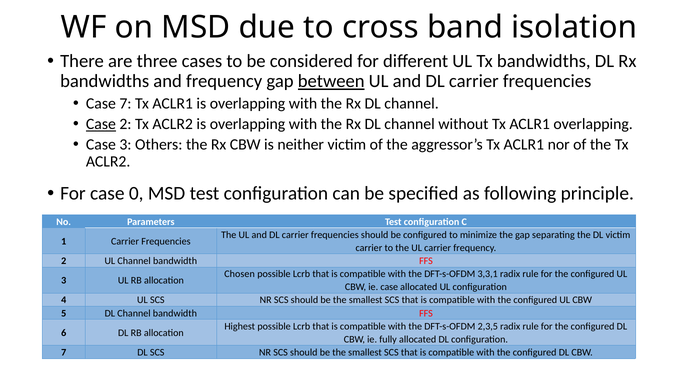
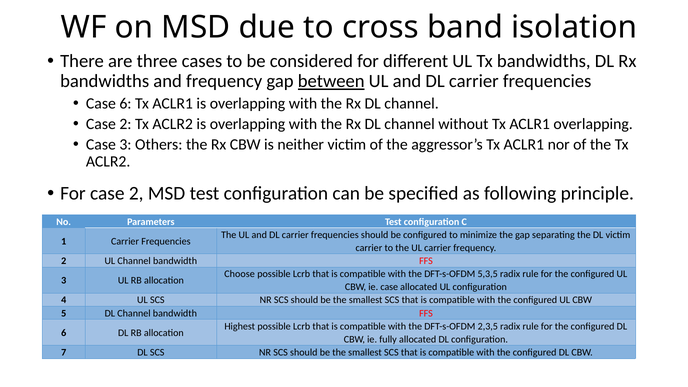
Case 7: 7 -> 6 (126, 103)
Case underline: present -> none (101, 124)
For case 0: 0 -> 2 (136, 194)
Chosen: Chosen -> Choose (240, 274)
3,3,1: 3,3,1 -> 5,3,5 (488, 274)
